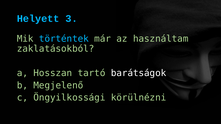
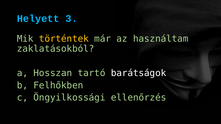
történtek colour: light blue -> yellow (64, 39)
Megjelenő: Megjelenő -> Felhőkben (58, 86)
körülnézni: körülnézni -> ellenőrzés (139, 98)
